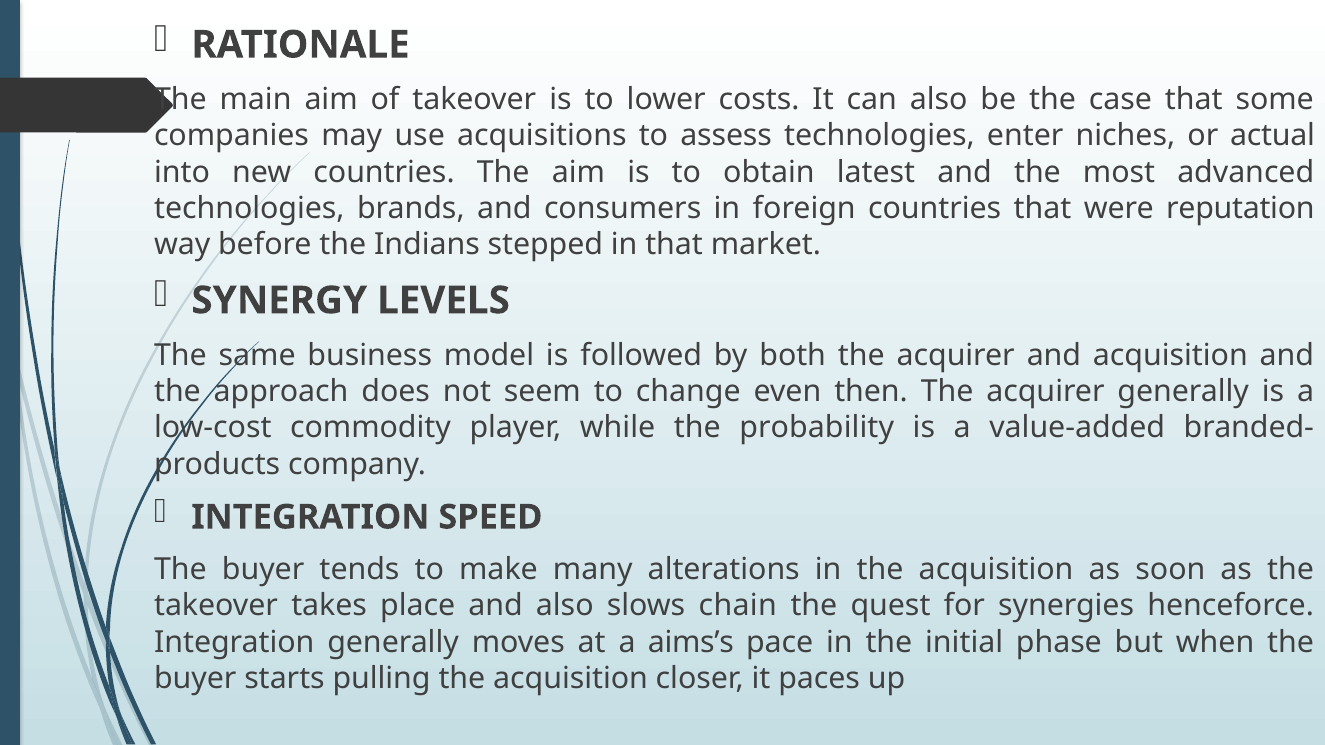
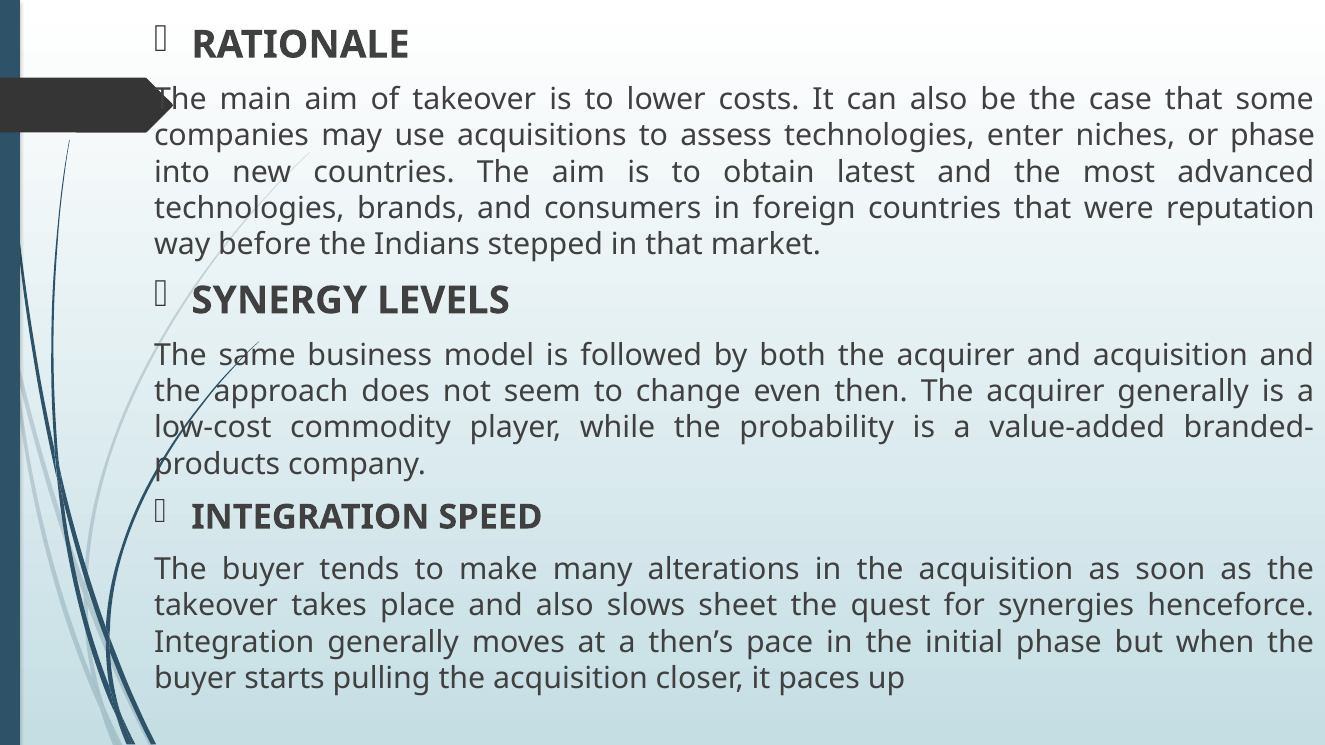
or actual: actual -> phase (1273, 136)
chain: chain -> sheet (738, 606)
aims’s: aims’s -> then’s (691, 642)
